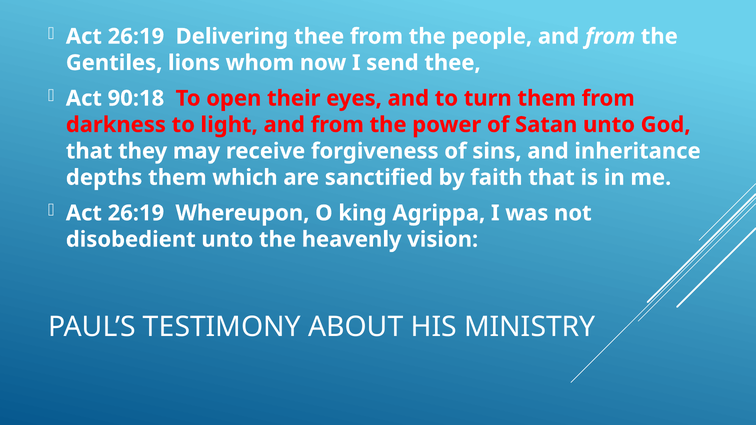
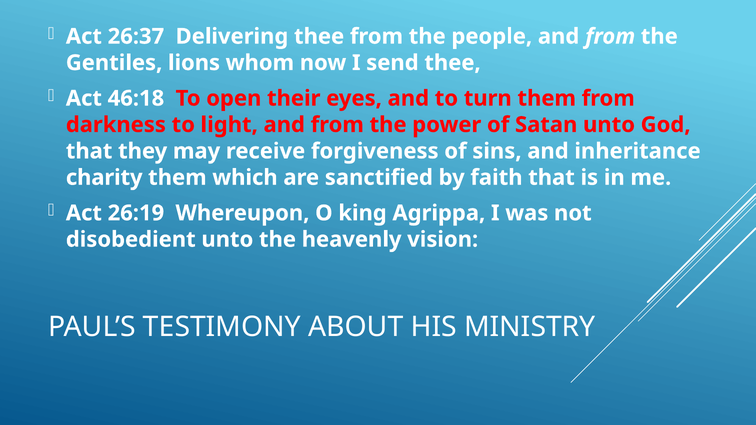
26:19: 26:19 -> 26:37 (136, 36)
90:18: 90:18 -> 46:18 (136, 98)
depths: depths -> charity (104, 178)
